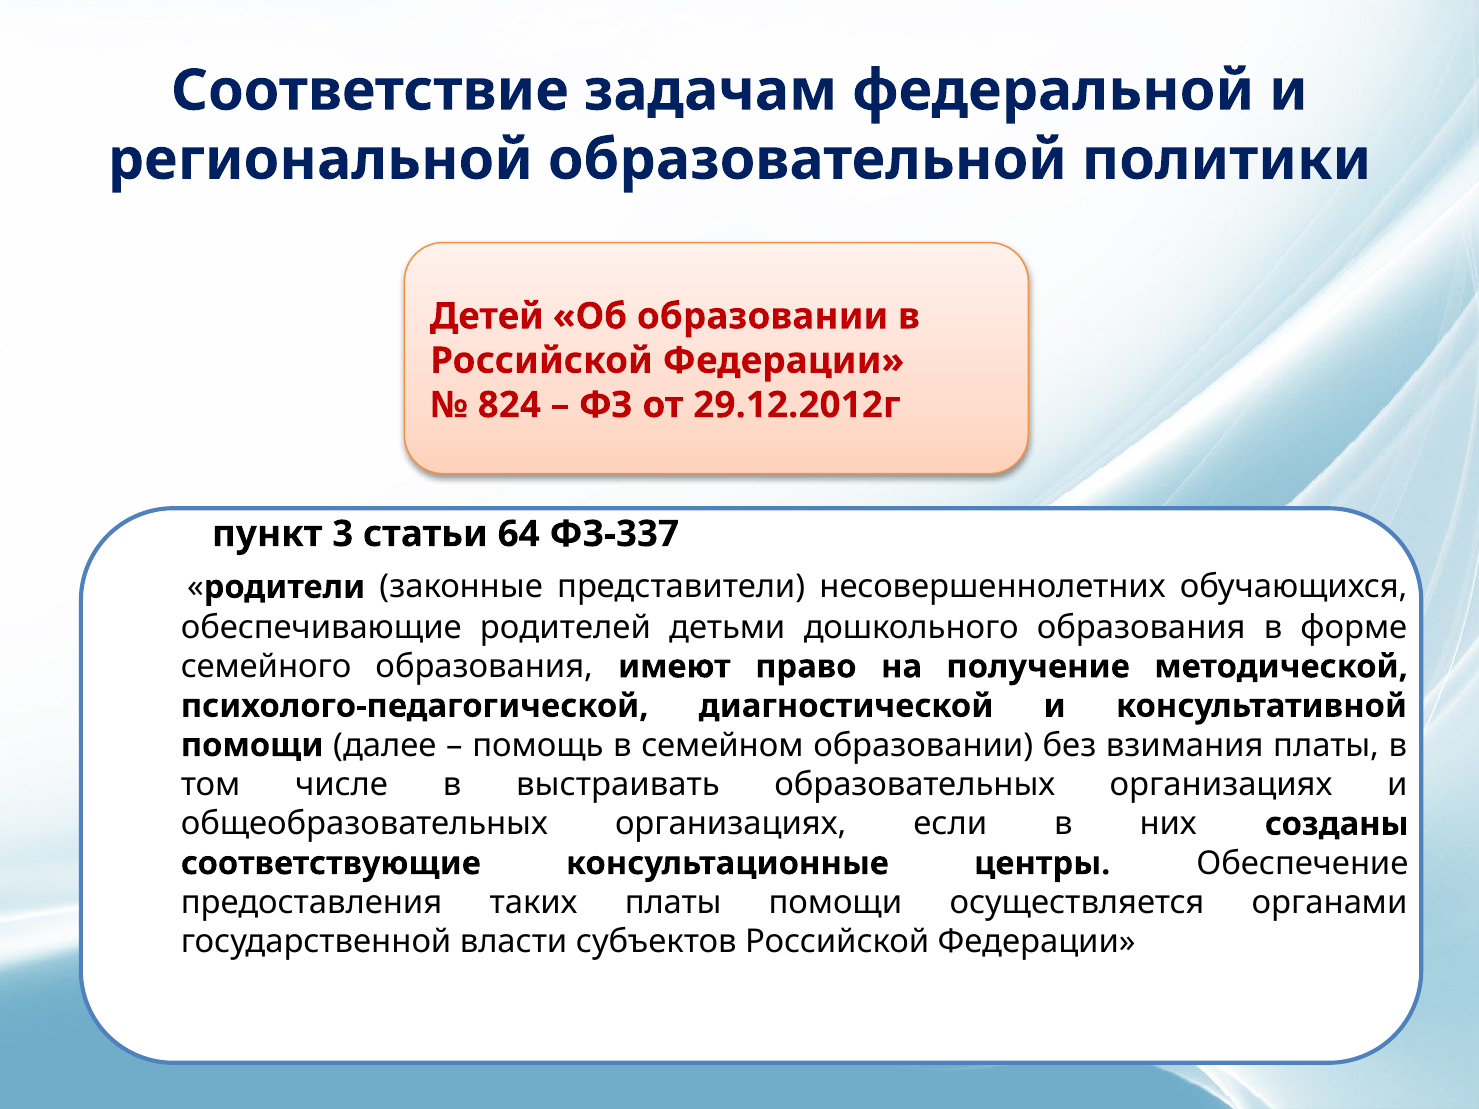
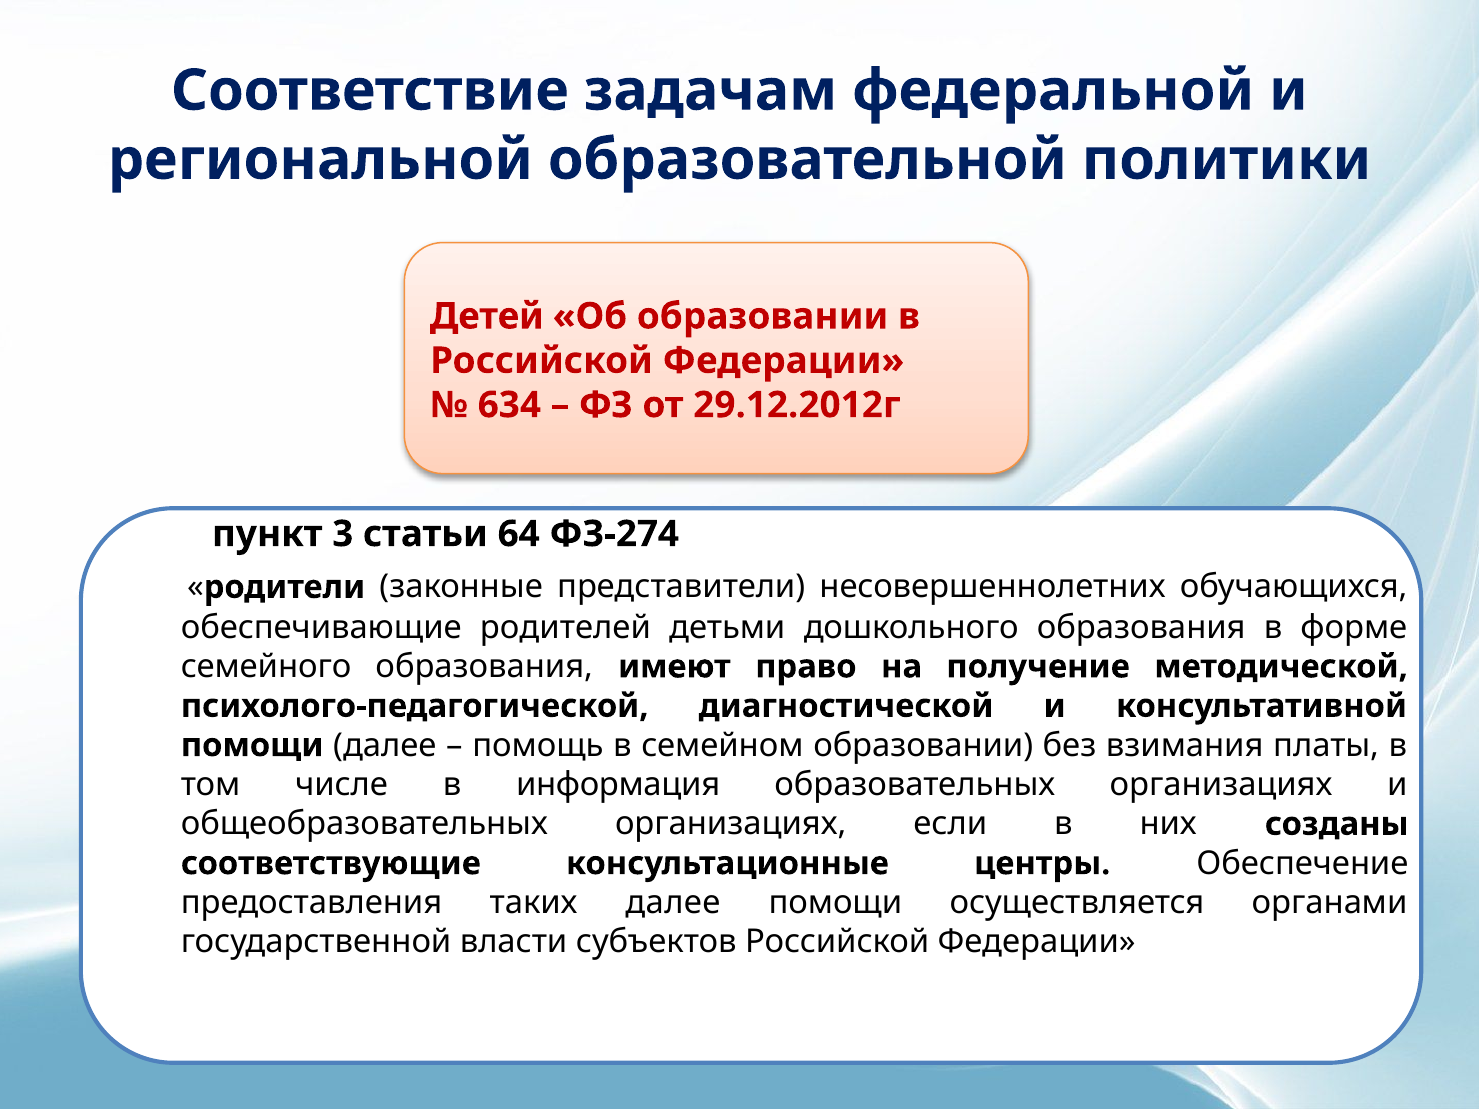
824: 824 -> 634 (509, 405)
ФЗ-337: ФЗ-337 -> ФЗ-274 (614, 534)
выстраивать: выстраивать -> информация (618, 785)
таких платы: платы -> далее (673, 903)
